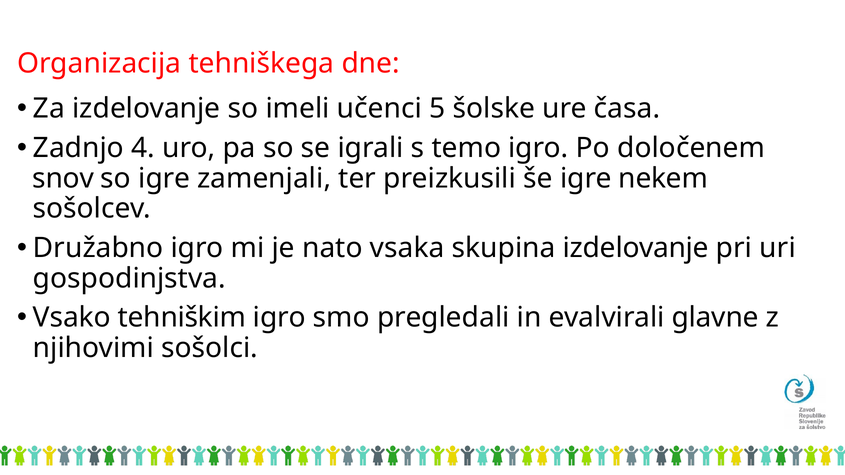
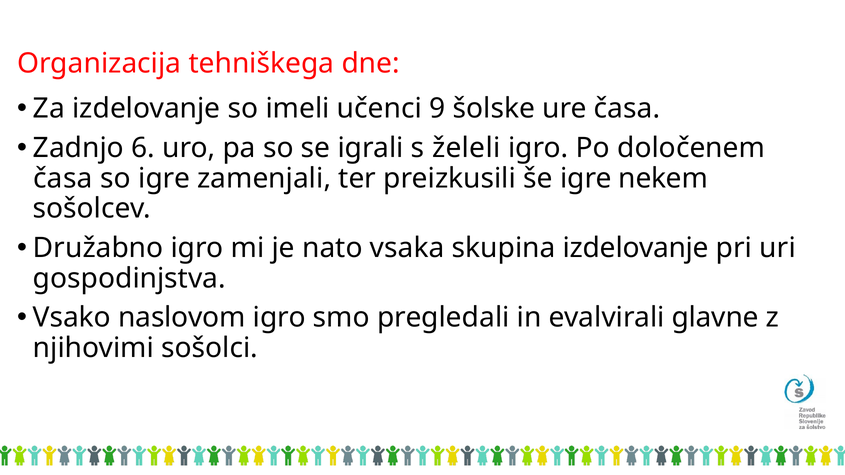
5: 5 -> 9 (437, 109)
4: 4 -> 6 (143, 148)
temo: temo -> želeli (466, 148)
snov: snov -> časa (63, 178)
tehniškim: tehniškim -> naslovom (182, 318)
